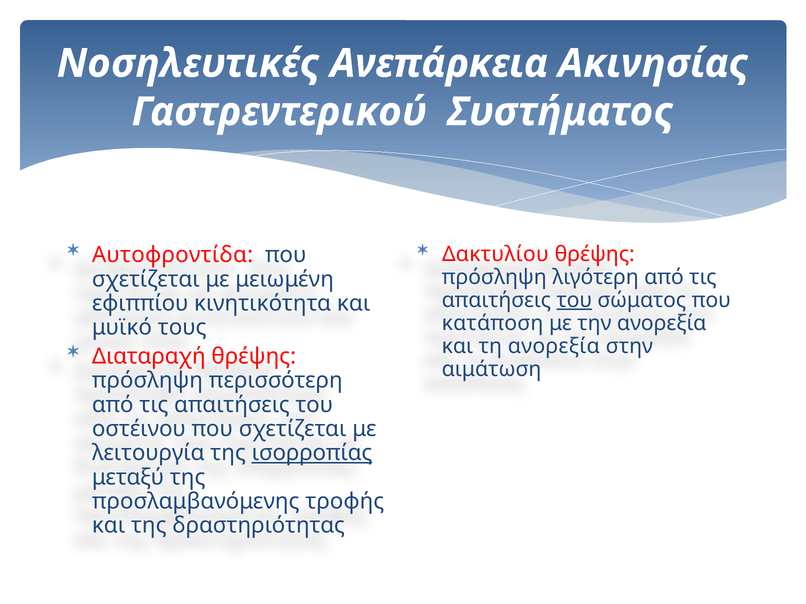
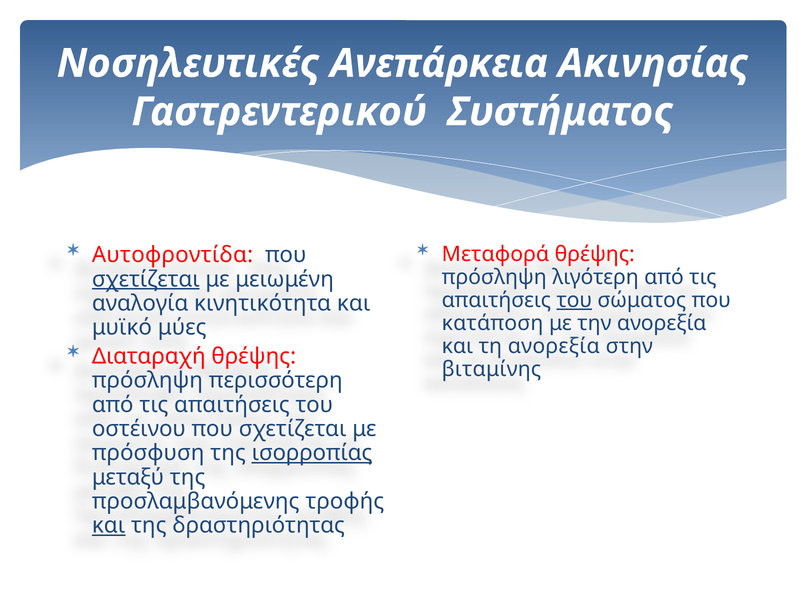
Δακτυλίου: Δακτυλίου -> Μεταφορά (495, 254)
σχετίζεται underline: none -> present (146, 279)
εφιππίου: εφιππίου -> αναλογία (140, 304)
τους: τους -> μύες (182, 328)
αιμάτωση: αιμάτωση -> βιταμίνης (491, 369)
λειτουργία: λειτουργία -> πρόσφυση (148, 453)
και underline: none -> present (109, 526)
